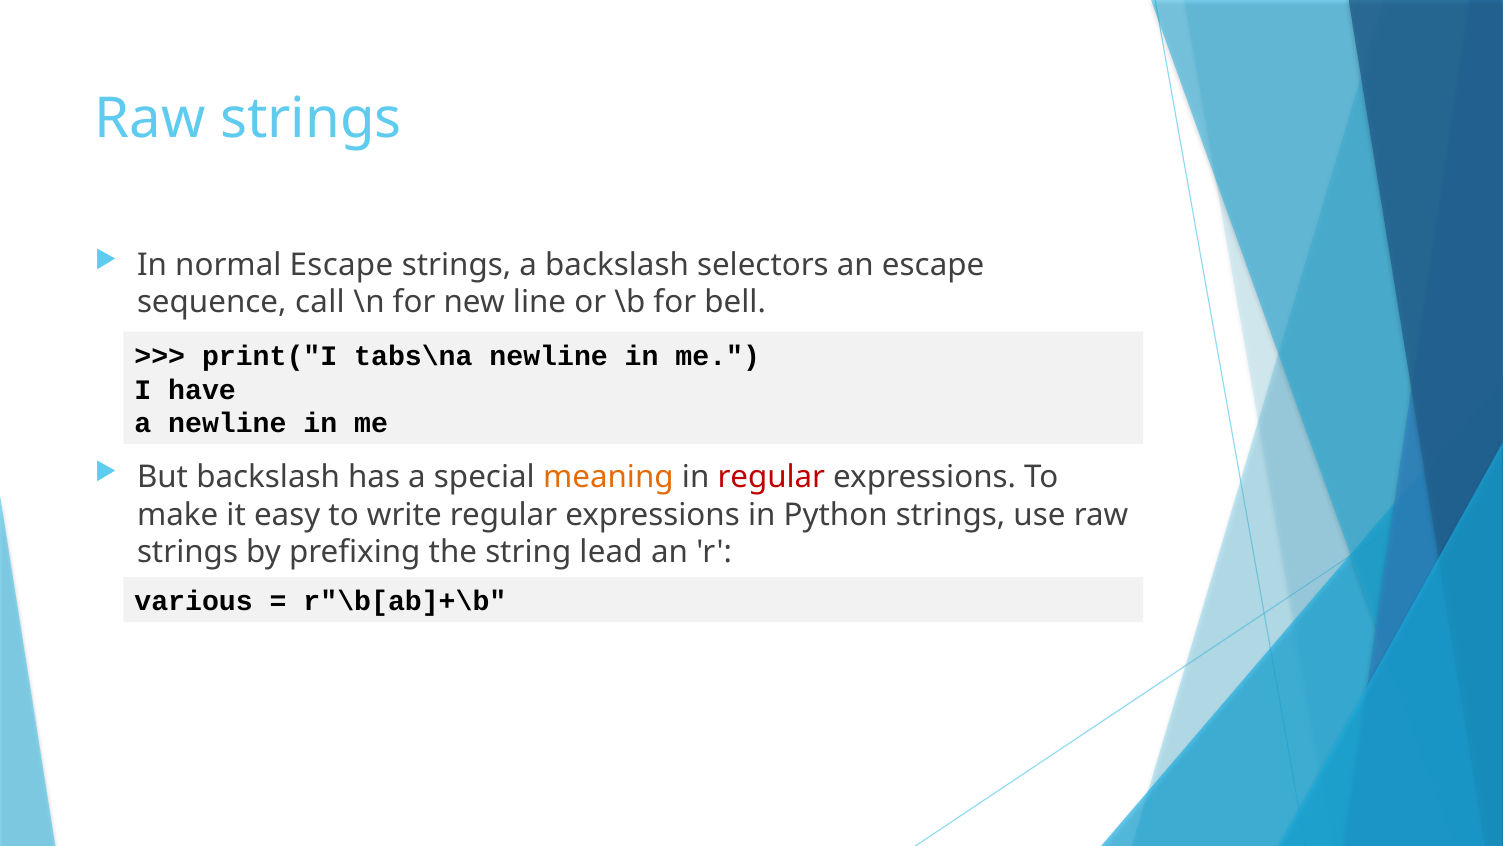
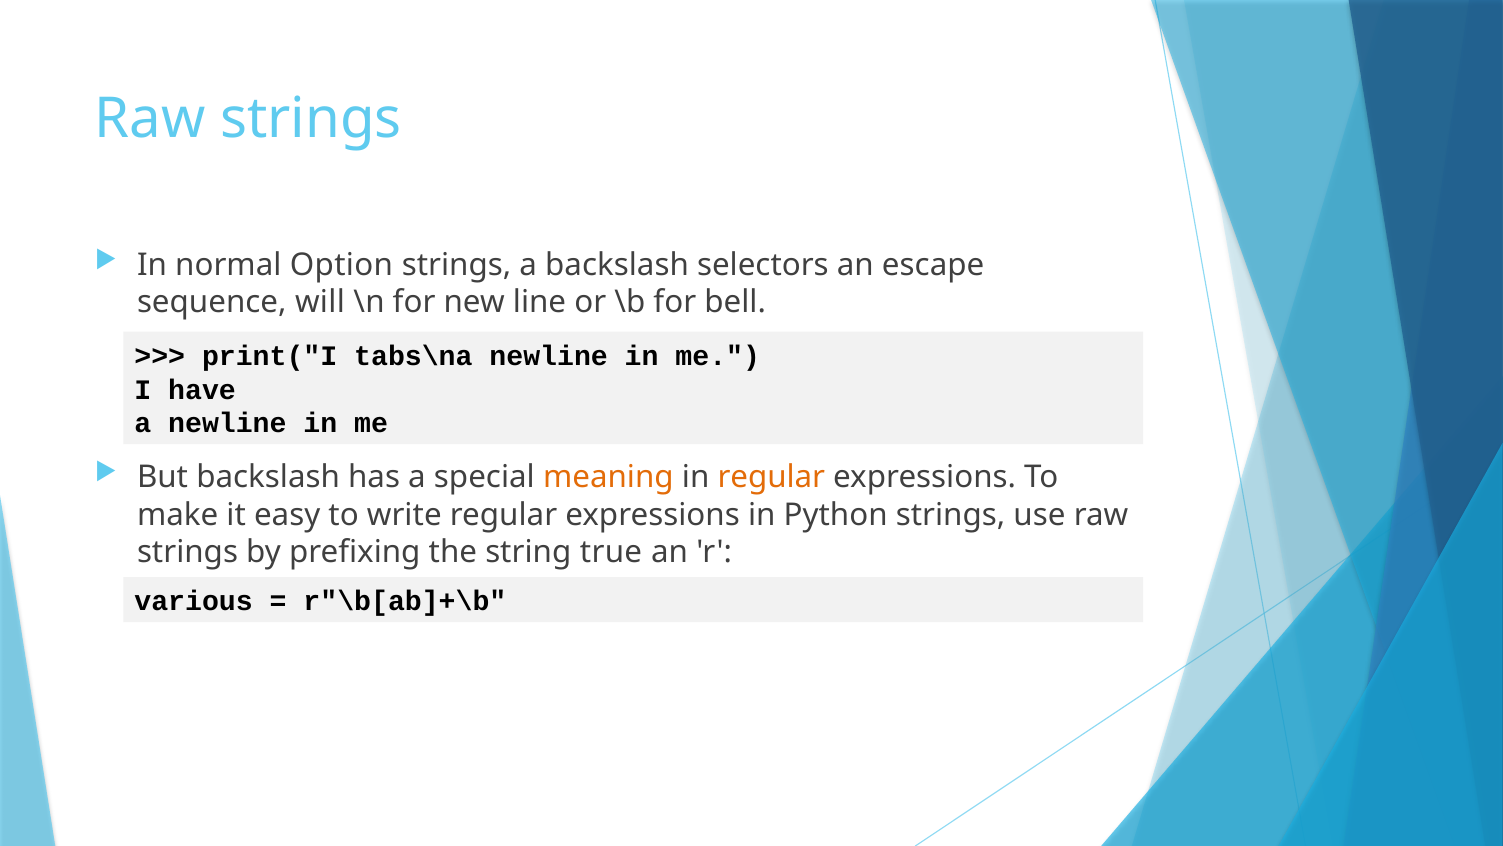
normal Escape: Escape -> Option (341, 265)
call: call -> will (320, 302)
regular colour: red -> orange (771, 477)
lead: lead -> true (611, 552)
